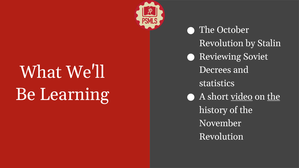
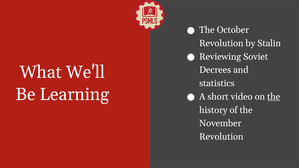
video underline: present -> none (242, 97)
